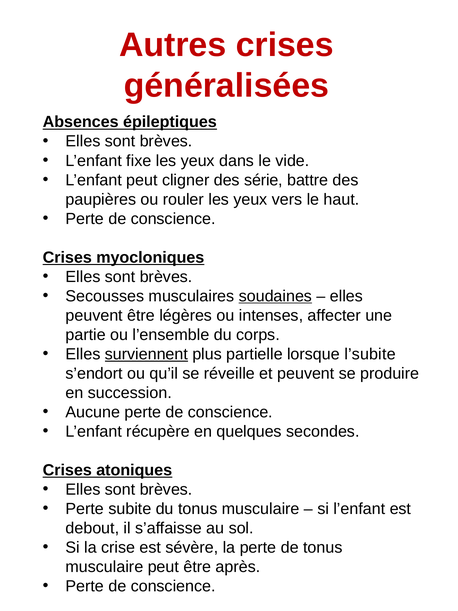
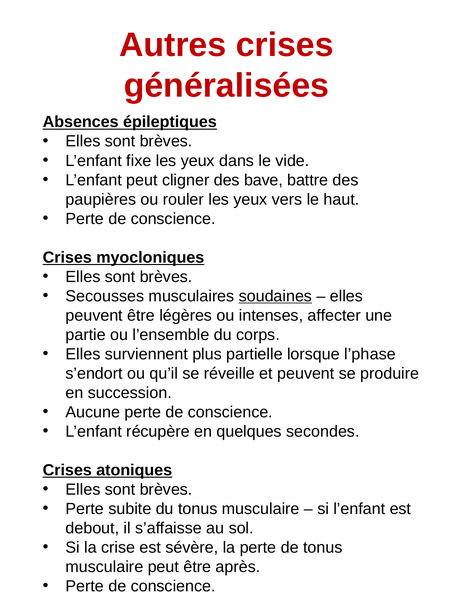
série: série -> bave (263, 180)
surviennent underline: present -> none (146, 354)
l’subite: l’subite -> l’phase (370, 354)
